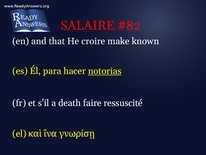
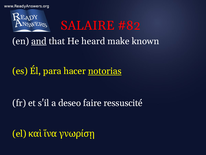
and underline: none -> present (39, 41)
croire: croire -> heard (93, 41)
death: death -> deseo (70, 103)
